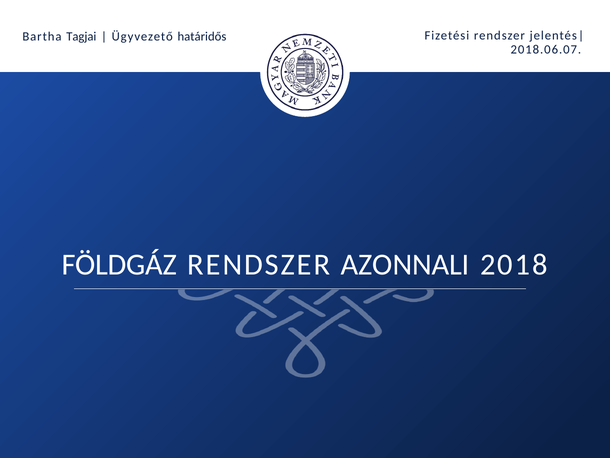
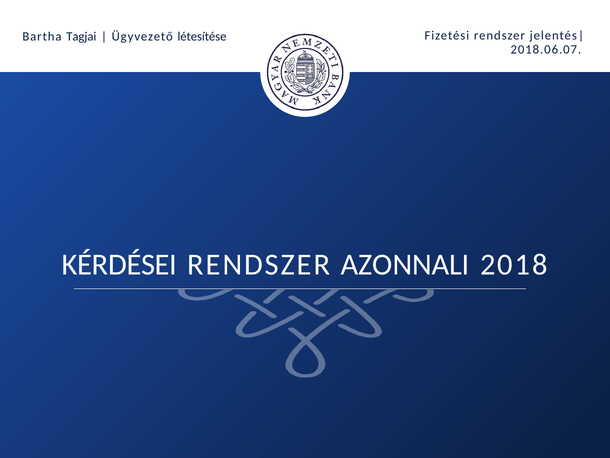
határidős: határidős -> létesítése (202, 37)
FÖLDGÁZ: FÖLDGÁZ -> KÉRDÉSEI (119, 264)
